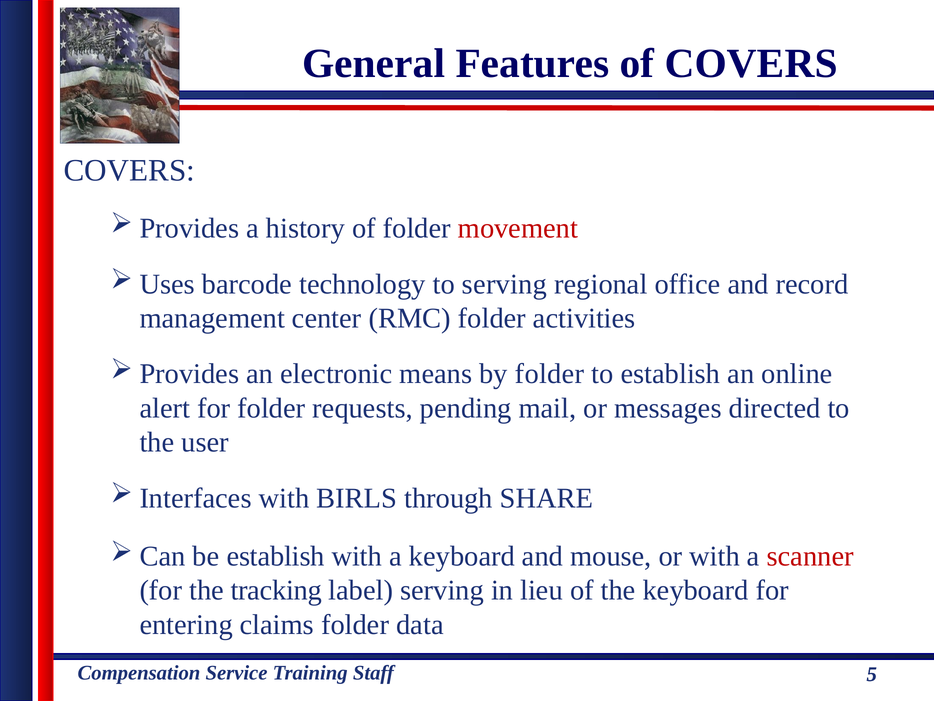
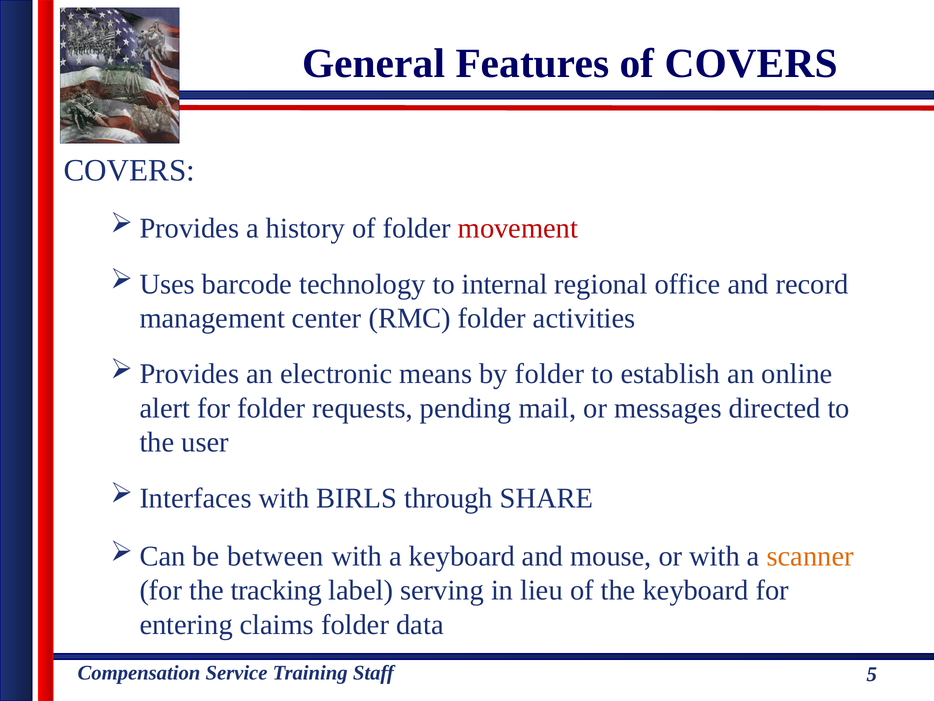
to serving: serving -> internal (505, 284)
be establish: establish -> between (275, 556)
scanner colour: red -> orange (810, 556)
